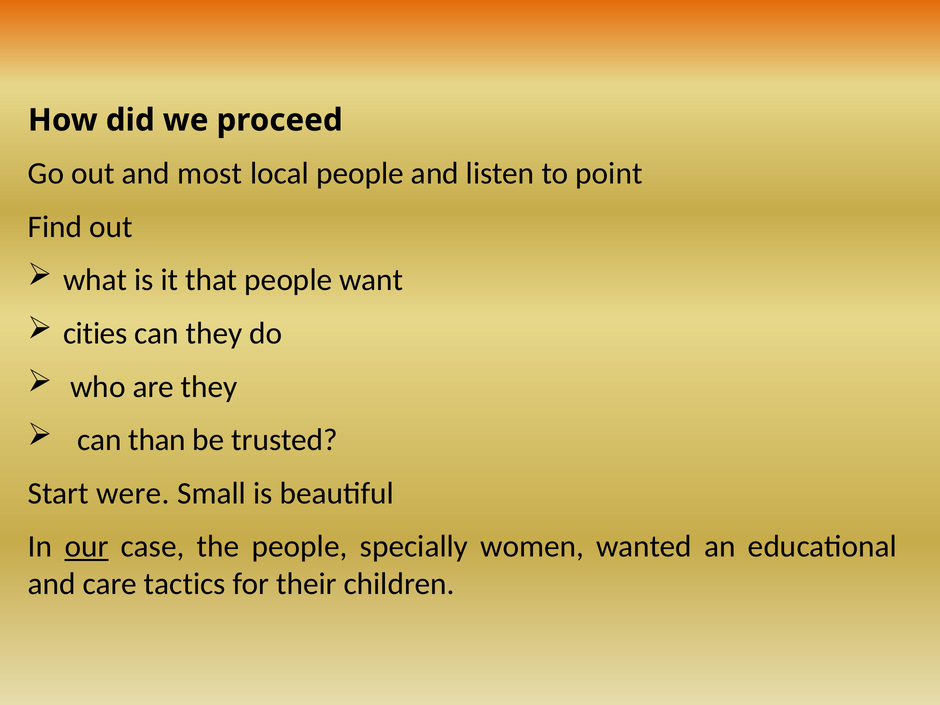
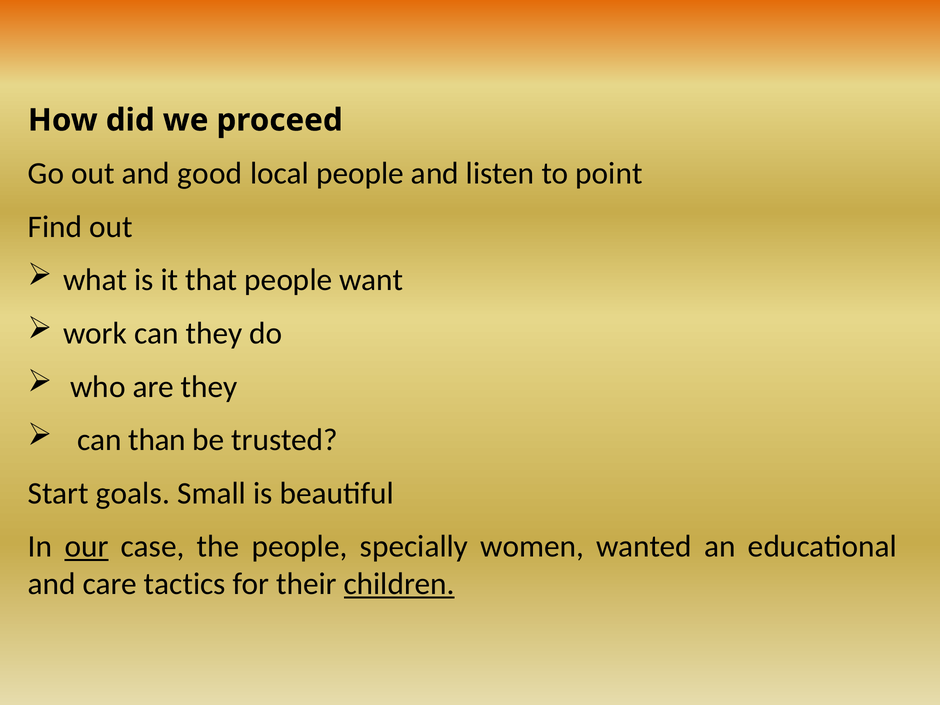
most: most -> good (210, 174)
cities: cities -> work (95, 333)
were: were -> goals (133, 493)
children underline: none -> present (399, 584)
